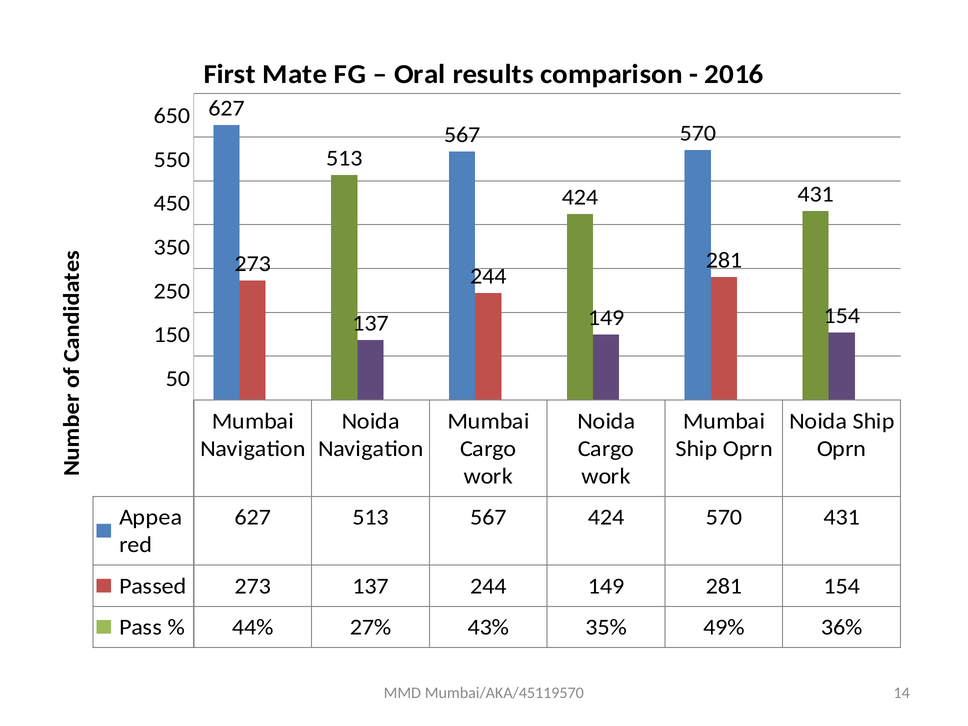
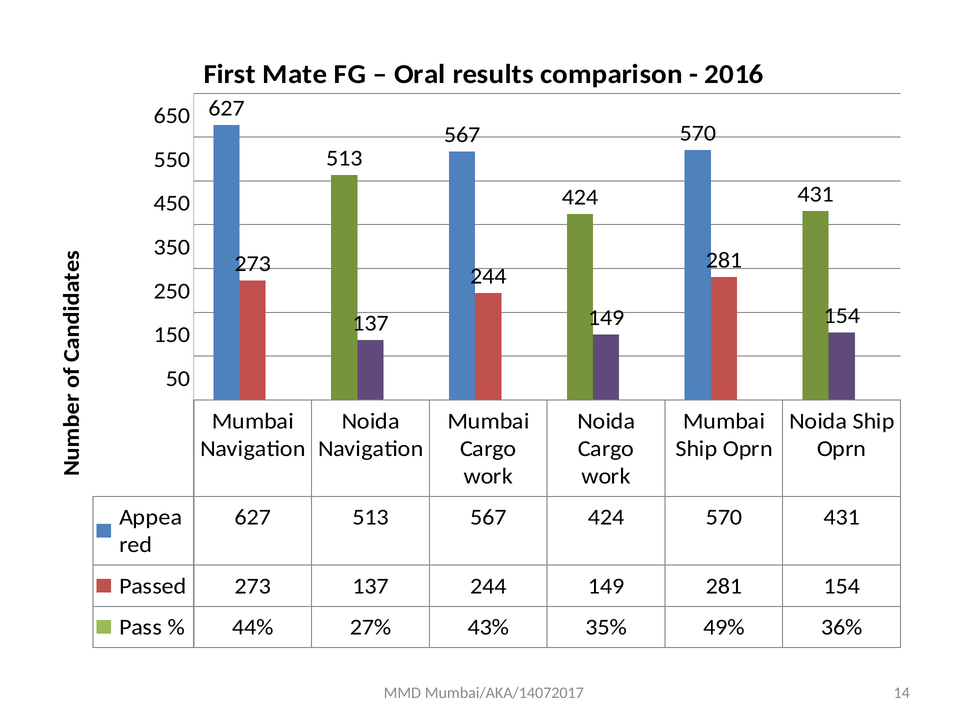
Mumbai/AKA/45119570: Mumbai/AKA/45119570 -> Mumbai/AKA/14072017 (504, 693)
